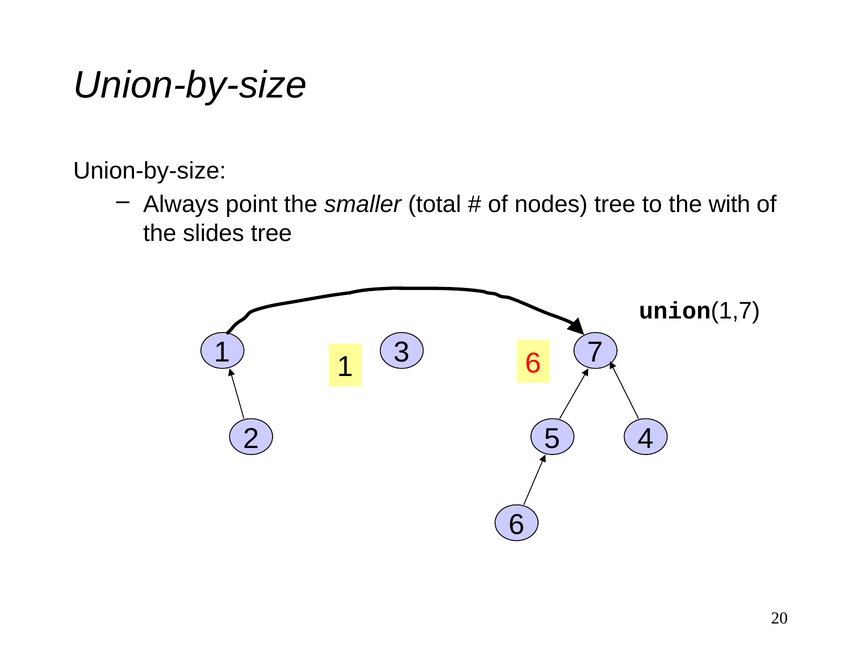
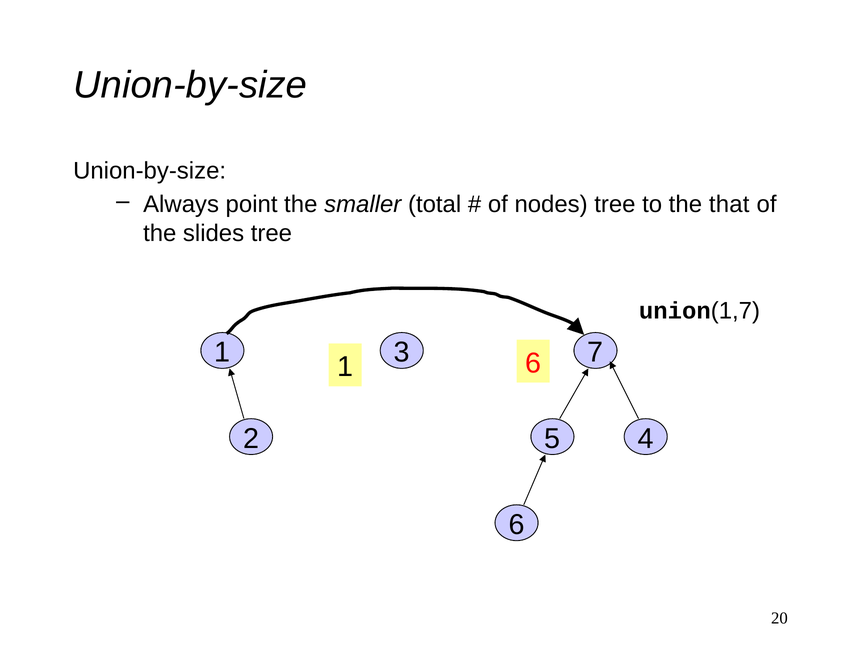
with: with -> that (729, 205)
